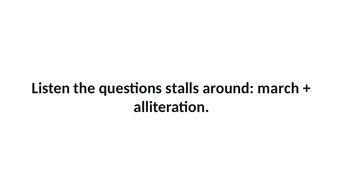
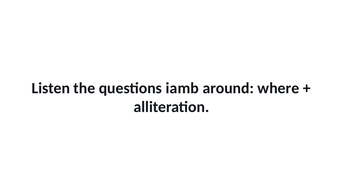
stalls: stalls -> iamb (182, 88)
march: march -> where (278, 88)
